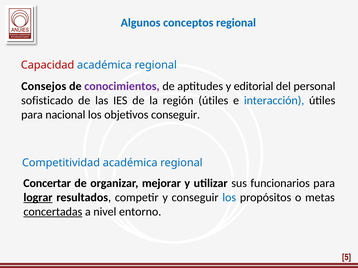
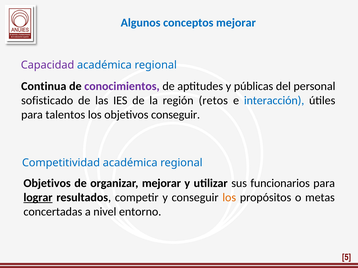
conceptos regional: regional -> mejorar (236, 23)
Capacidad colour: red -> purple (48, 65)
Consejos: Consejos -> Continua (44, 86)
editorial: editorial -> públicas (254, 86)
región útiles: útiles -> retos (213, 101)
nacional: nacional -> talentos (65, 115)
Concertar: Concertar -> Objetivos (47, 183)
los colour: blue -> orange (229, 198)
concertadas underline: present -> none (53, 212)
